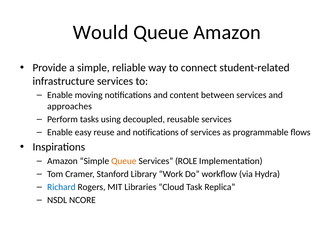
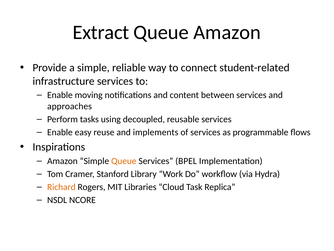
Would: Would -> Extract (101, 32)
and notifications: notifications -> implements (156, 132)
ROLE: ROLE -> BPEL (186, 161)
Richard colour: blue -> orange (61, 187)
